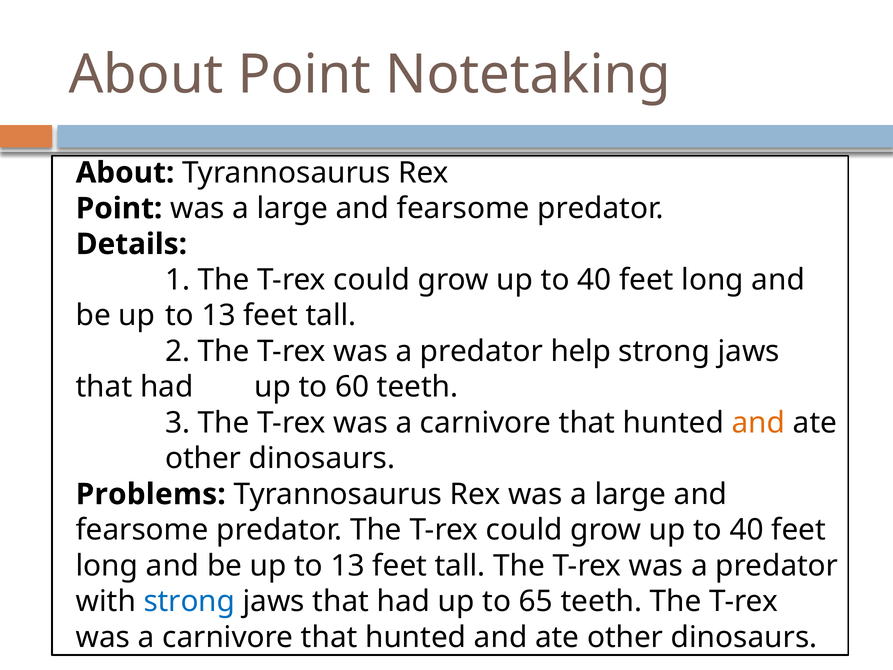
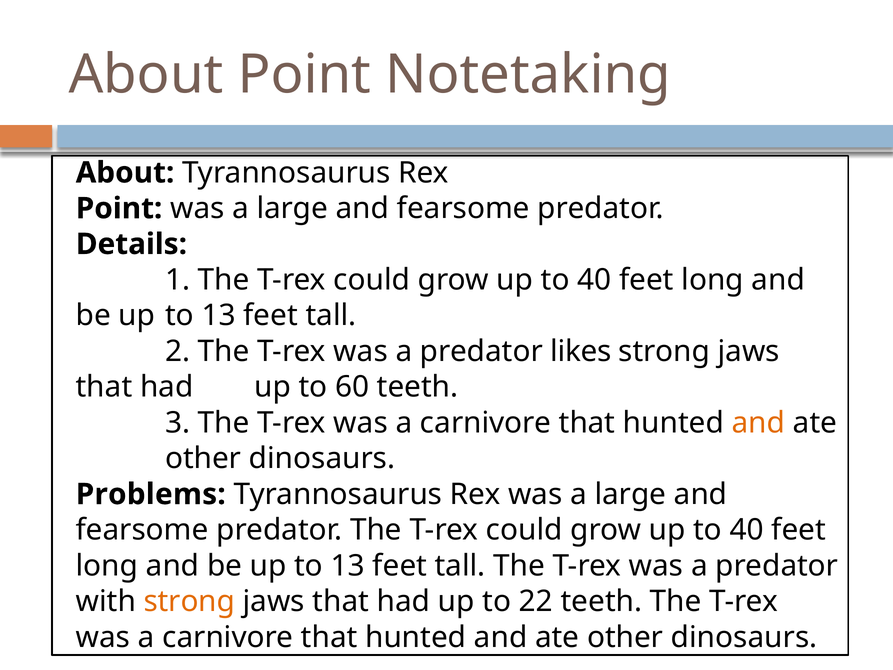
help: help -> likes (581, 351)
strong colour: blue -> orange (189, 601)
65: 65 -> 22 (536, 601)
